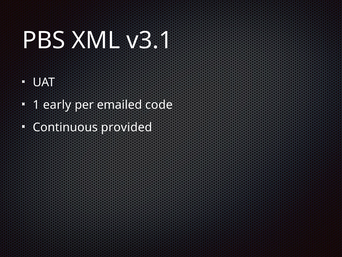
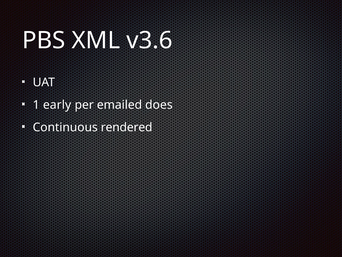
v3.1: v3.1 -> v3.6 (149, 40)
code: code -> does (159, 105)
provided: provided -> rendered (127, 127)
